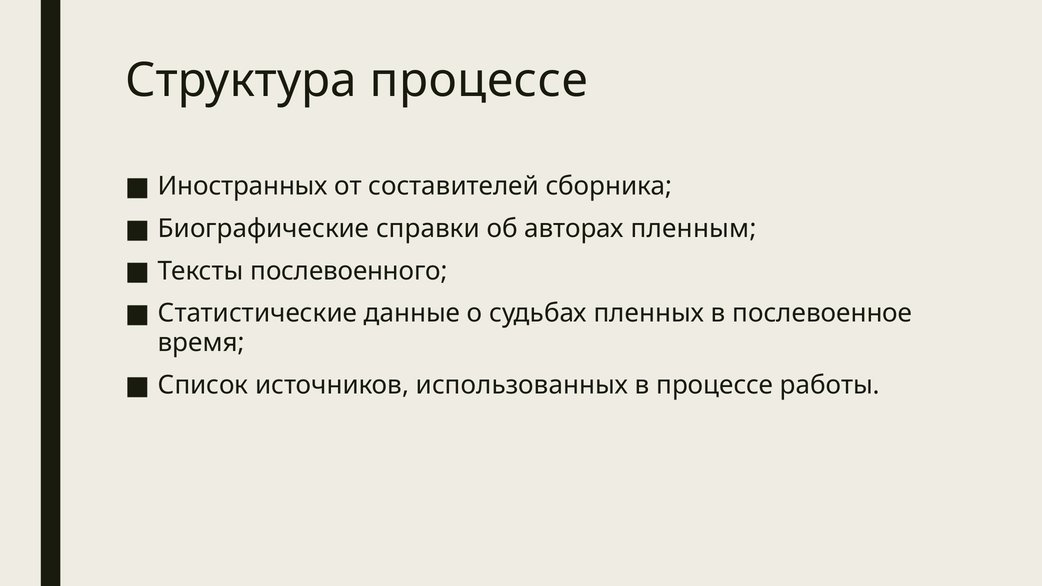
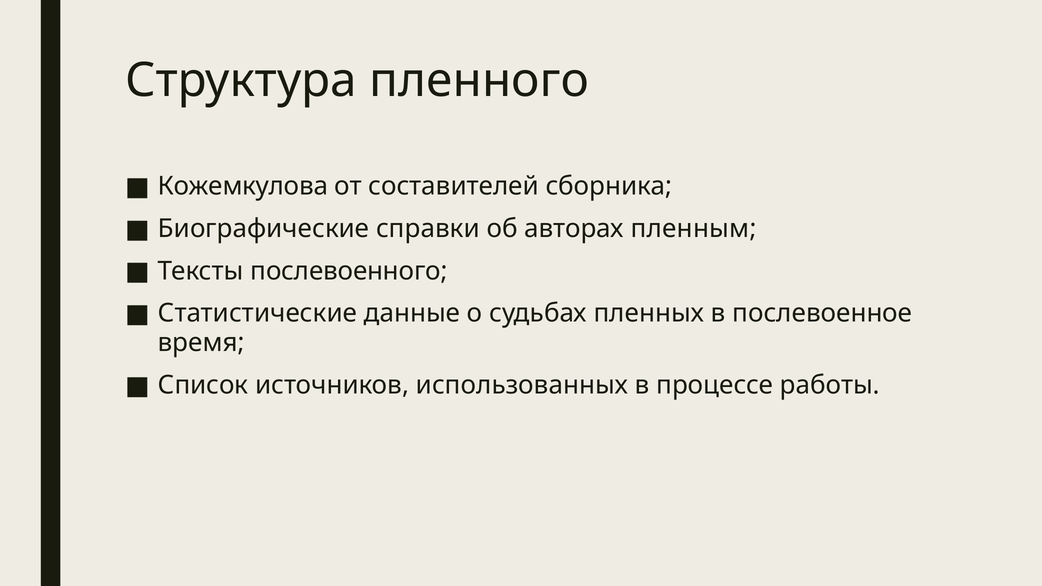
Структура процессе: процессе -> пленного (479, 80)
Иностранных: Иностранных -> Кожемкулова (243, 186)
